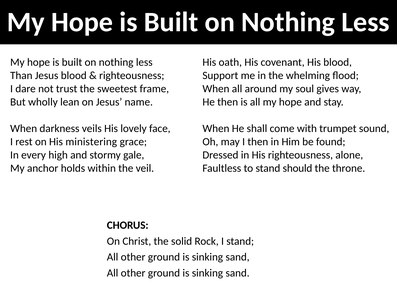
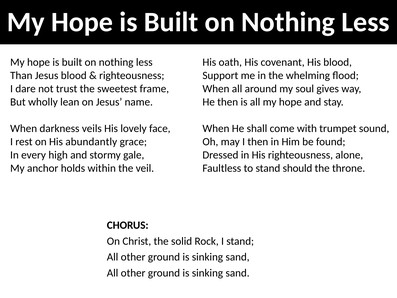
ministering: ministering -> abundantly (91, 142)
